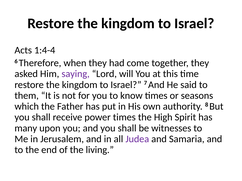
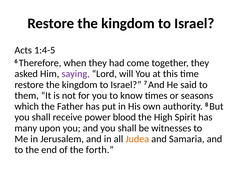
1:4-4: 1:4-4 -> 1:4-5 (45, 50)
power times: times -> blood (124, 118)
Judea colour: purple -> orange (137, 139)
living: living -> forth (100, 150)
